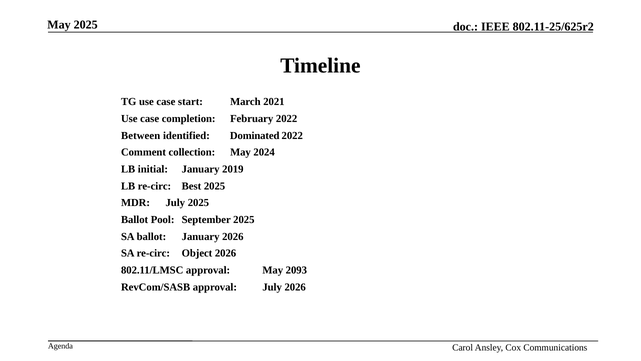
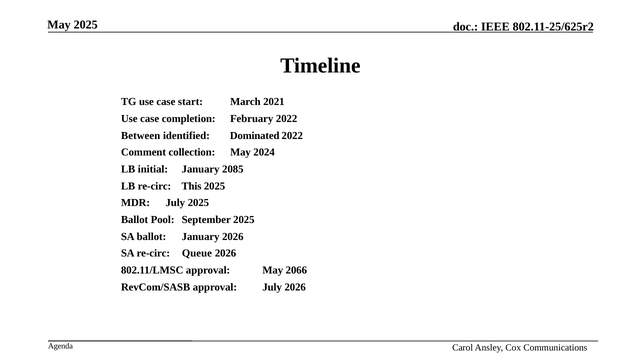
2019: 2019 -> 2085 (233, 169)
Best: Best -> This (192, 186)
Object: Object -> Queue (197, 253)
2093: 2093 -> 2066 (296, 270)
